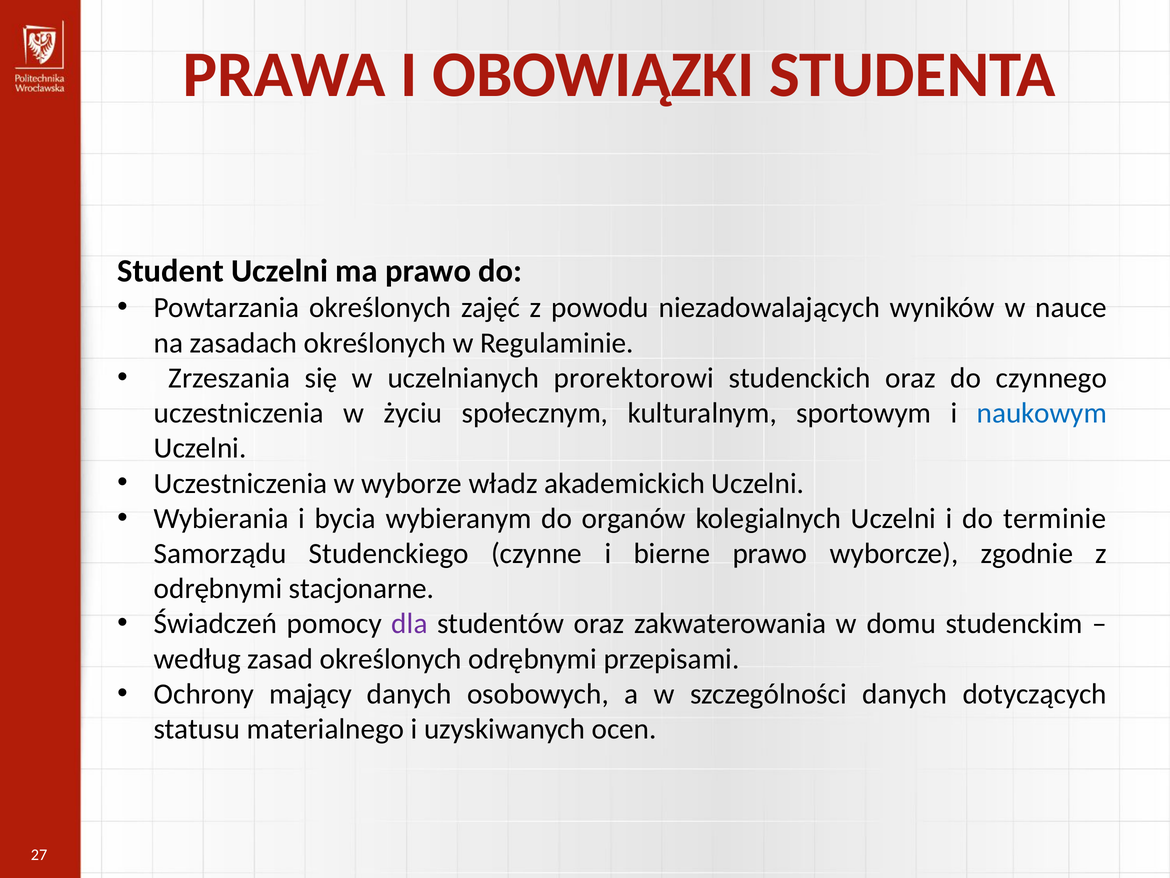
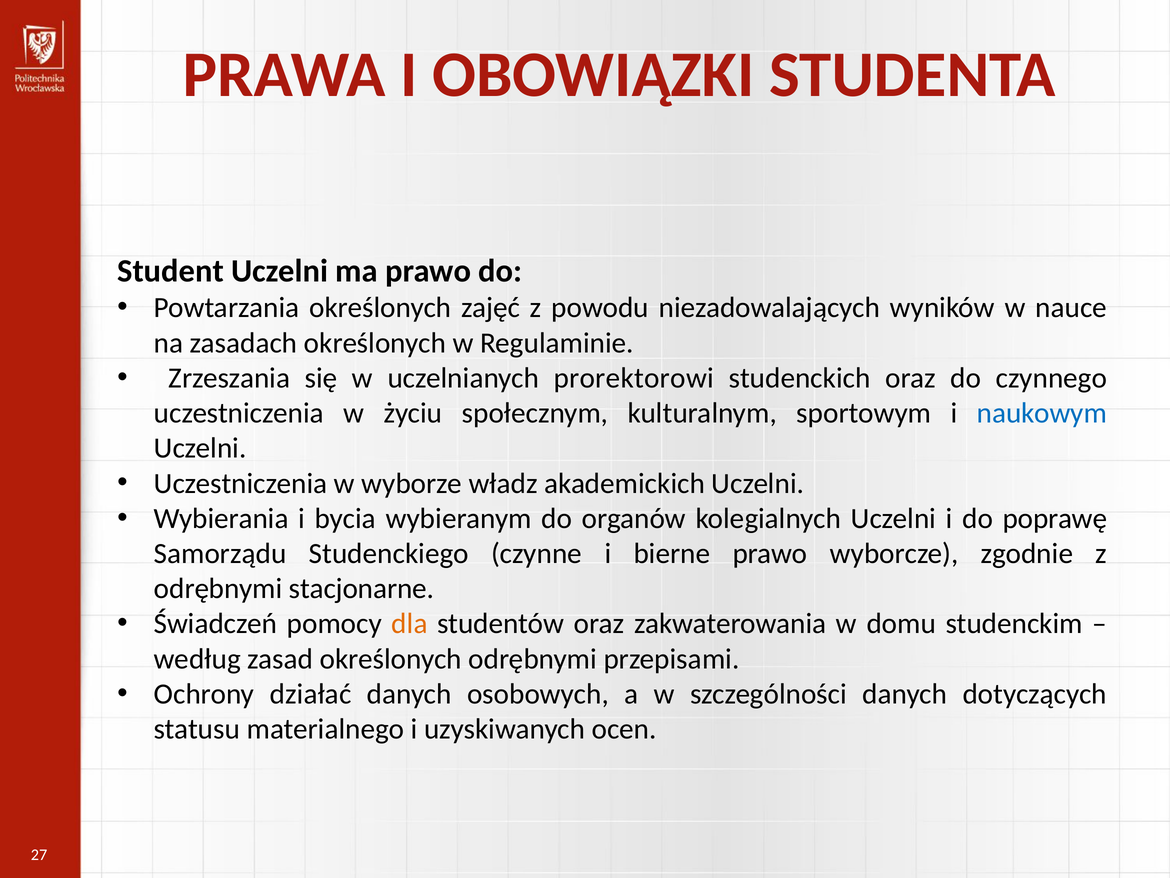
terminie: terminie -> poprawę (1055, 518)
dla colour: purple -> orange (410, 623)
mający: mający -> działać (311, 694)
